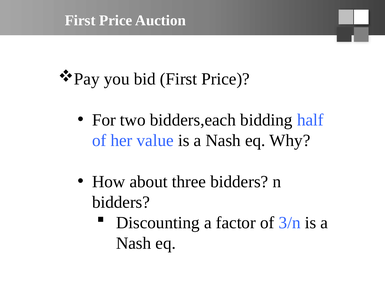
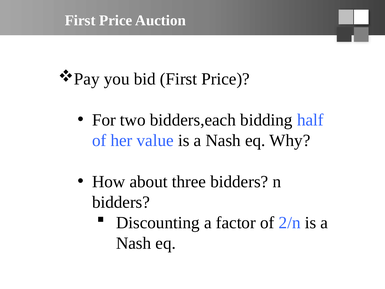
3/n: 3/n -> 2/n (290, 223)
